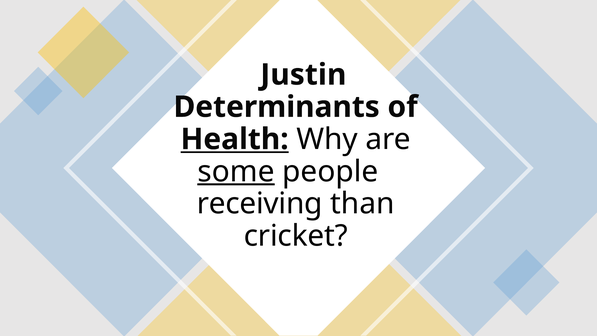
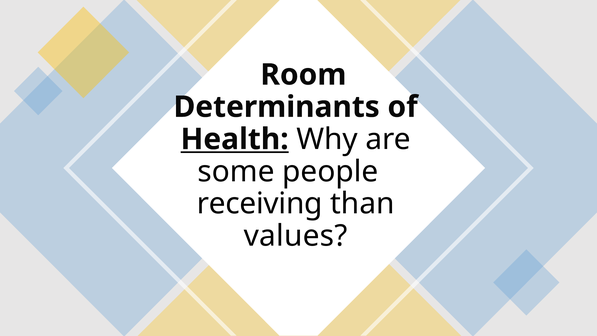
Justin: Justin -> Room (303, 75)
some underline: present -> none (236, 171)
cricket: cricket -> values (296, 236)
